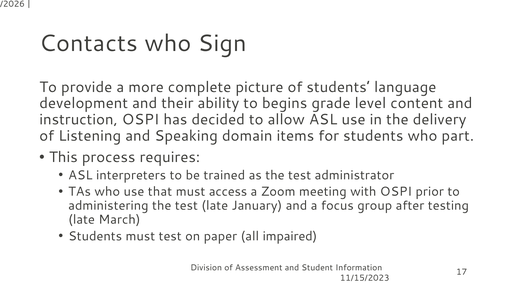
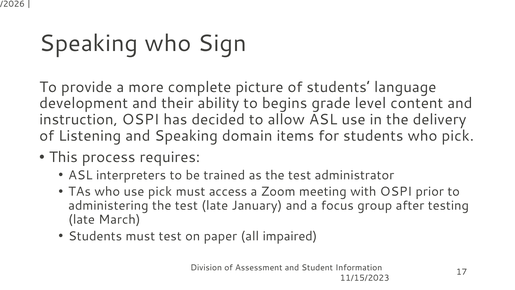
Contacts: Contacts -> Speaking (89, 43)
who part: part -> pick (458, 136)
use that: that -> pick (160, 192)
